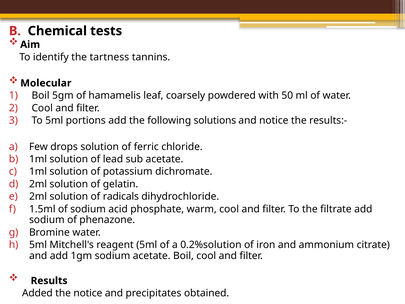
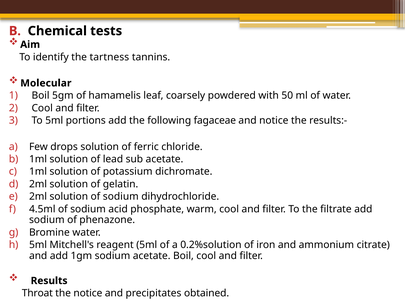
solutions: solutions -> fagaceae (215, 120)
solution of radicals: radicals -> sodium (121, 196)
1.5ml: 1.5ml -> 4.5ml (42, 209)
Added: Added -> Throat (37, 293)
